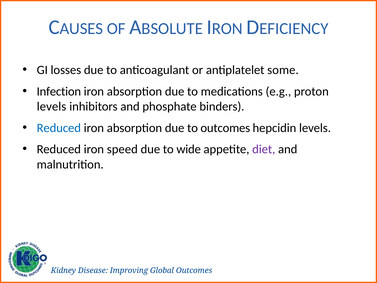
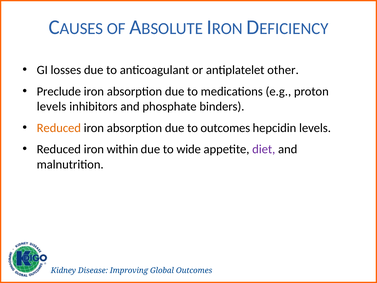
some: some -> other (283, 70)
Infection: Infection -> Preclude (59, 91)
Reduced colour: blue -> orange (59, 128)
speed: speed -> within (122, 149)
